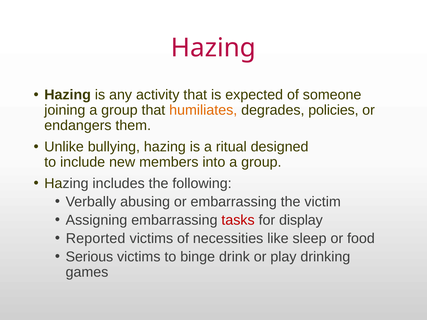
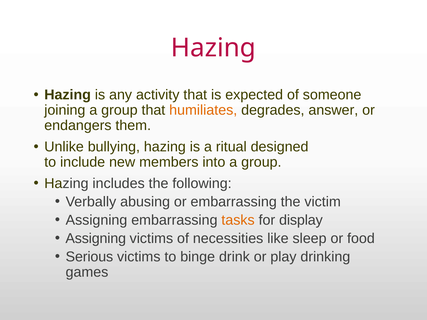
policies: policies -> answer (333, 110)
tasks colour: red -> orange (238, 220)
Reported: Reported -> Assigning (96, 239)
